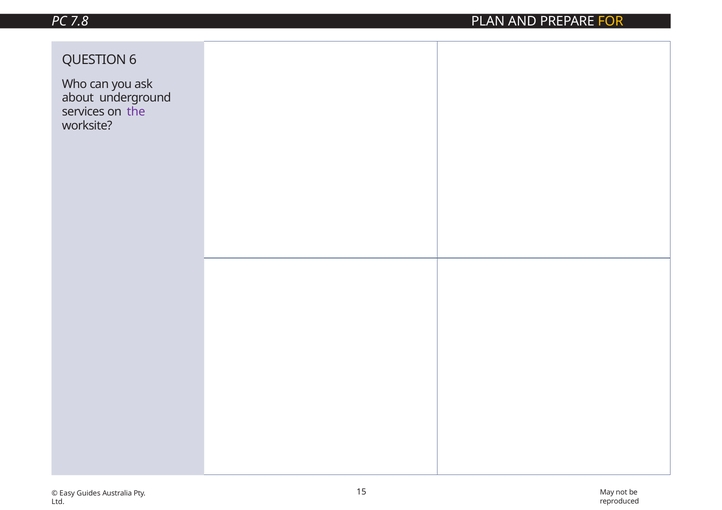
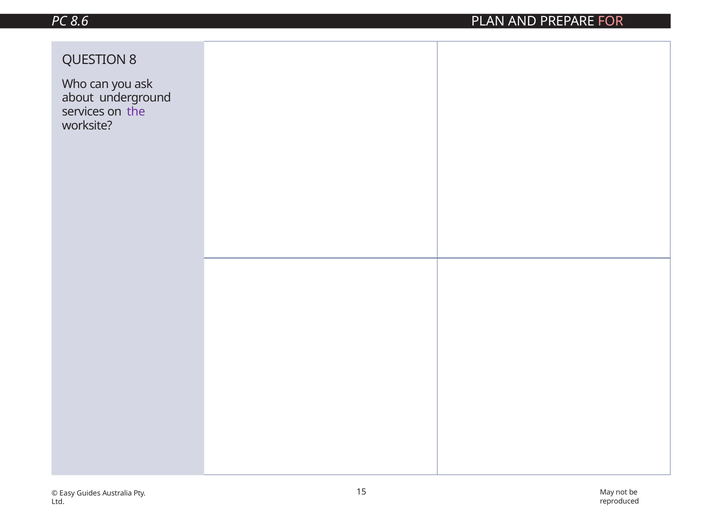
7.8: 7.8 -> 8.6 (79, 21)
FOR colour: yellow -> pink (611, 21)
6: 6 -> 8 (133, 60)
